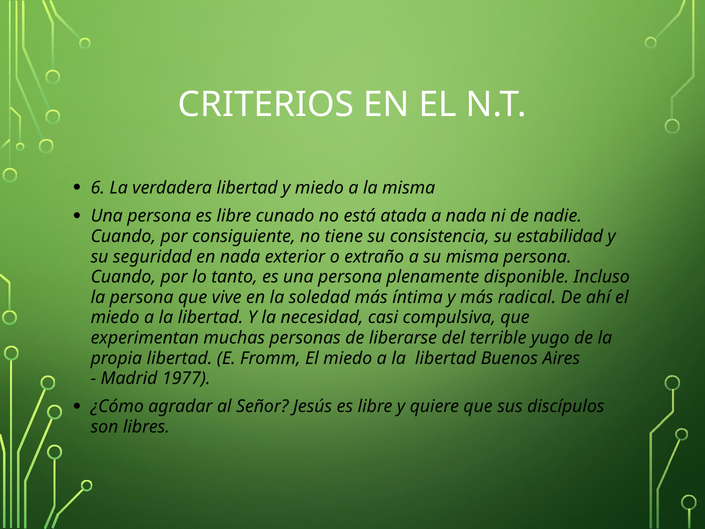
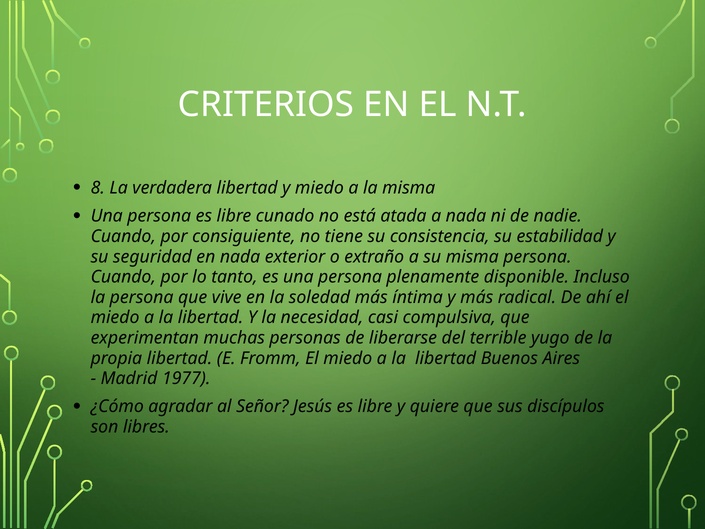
6: 6 -> 8 (98, 188)
